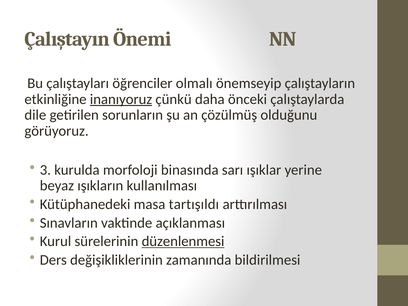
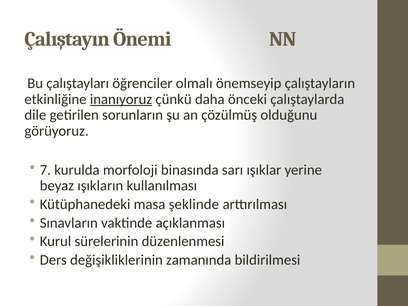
3: 3 -> 7 (45, 170)
tartışıldı: tartışıldı -> şeklinde (194, 204)
düzenlenmesi underline: present -> none (183, 241)
